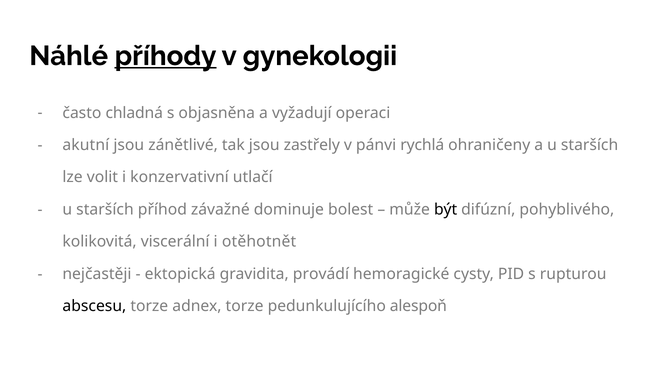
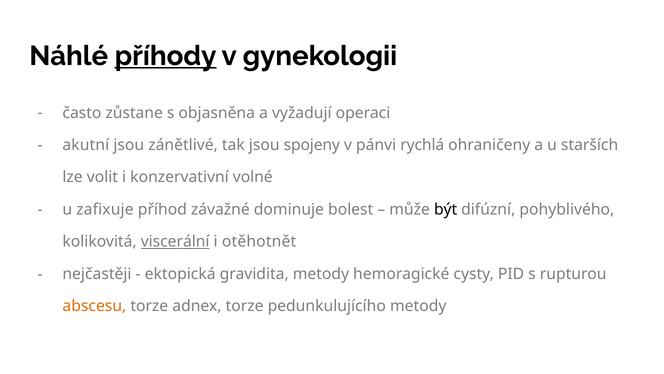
chladná: chladná -> zůstane (134, 113)
zastřely: zastřely -> spojeny (312, 145)
utlačí: utlačí -> volné (253, 177)
starších: starších -> zafixuje (105, 209)
viscerální underline: none -> present (175, 241)
gravidita provádí: provádí -> metody (321, 274)
abscesu colour: black -> orange (94, 306)
pedunkulujícího alespoň: alespoň -> metody (418, 306)
